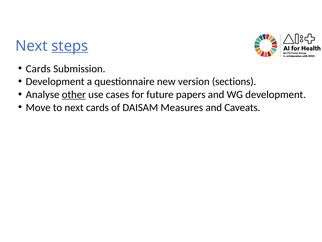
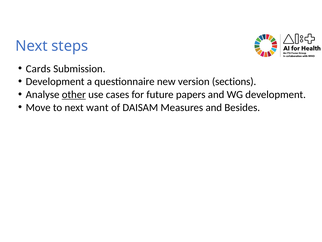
steps underline: present -> none (70, 46)
next cards: cards -> want (97, 107)
Caveats: Caveats -> Besides (242, 107)
